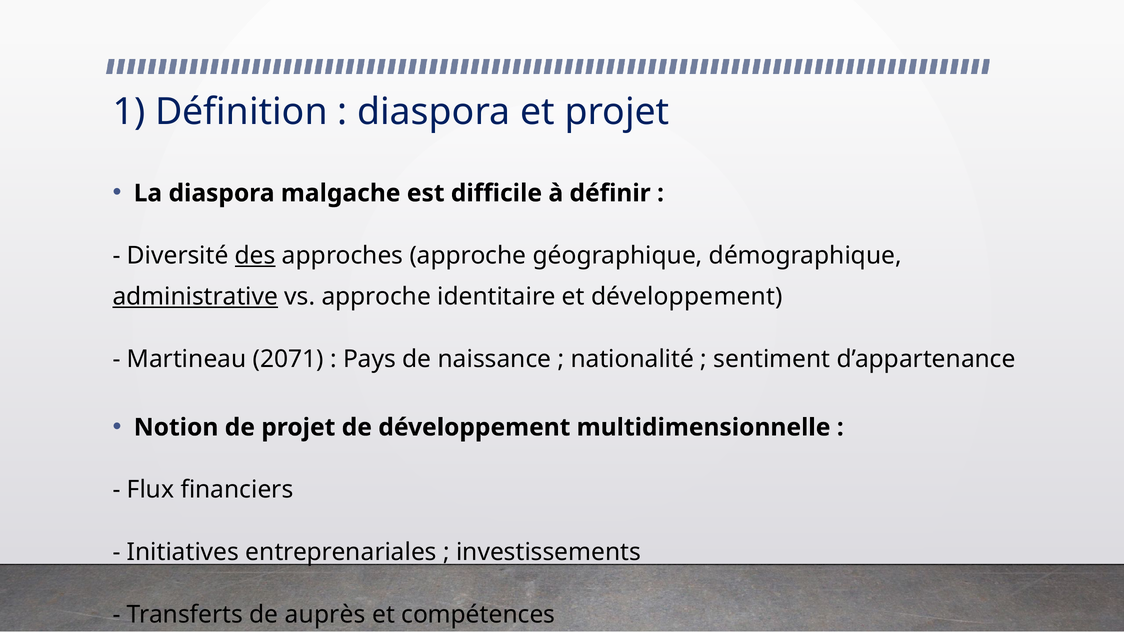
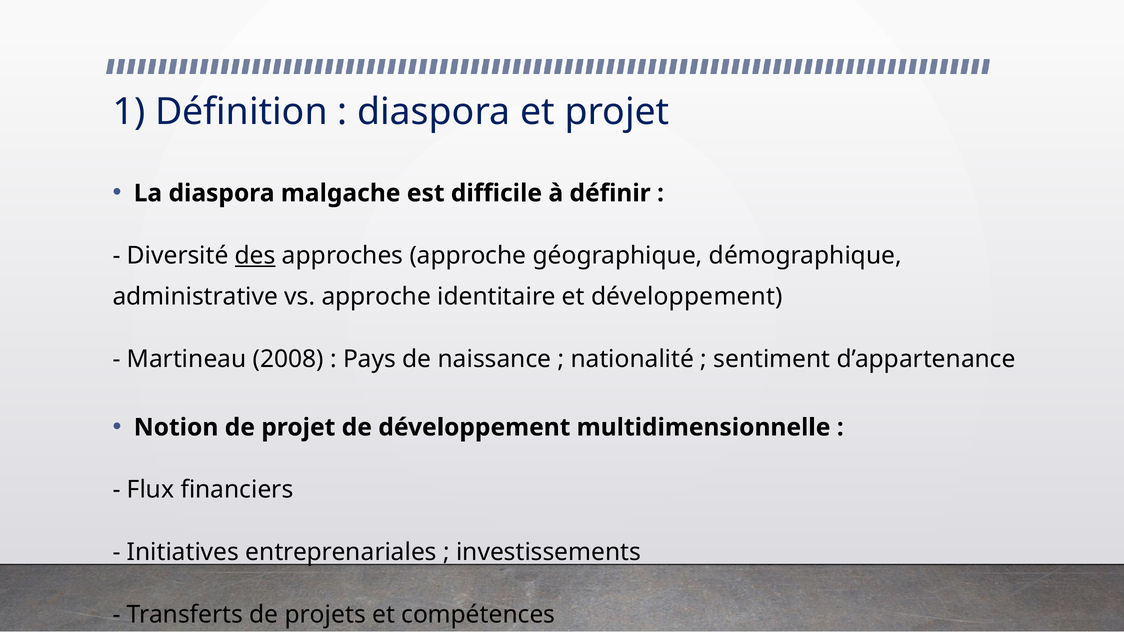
administrative underline: present -> none (195, 297)
2071: 2071 -> 2008 (288, 359)
auprès: auprès -> projets (325, 615)
